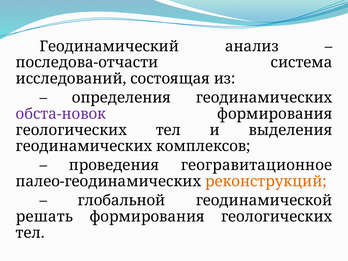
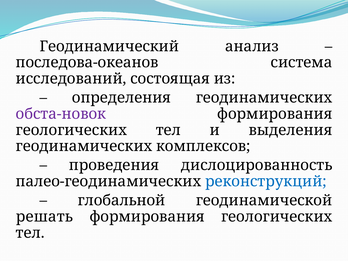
последова-отчасти: последова-отчасти -> последова-океанов (87, 63)
геогравитационное: геогравитационное -> дислоцированность (257, 165)
реконструкций colour: orange -> blue (266, 181)
